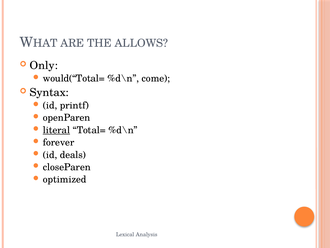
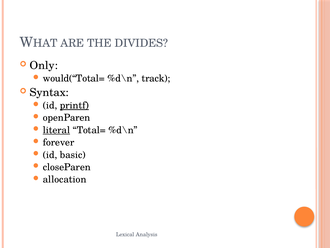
ALLOWS: ALLOWS -> DIVIDES (141, 43)
come: come -> track (156, 78)
printf underline: none -> present (74, 105)
deals: deals -> basic (73, 155)
optimized: optimized -> allocation (65, 179)
